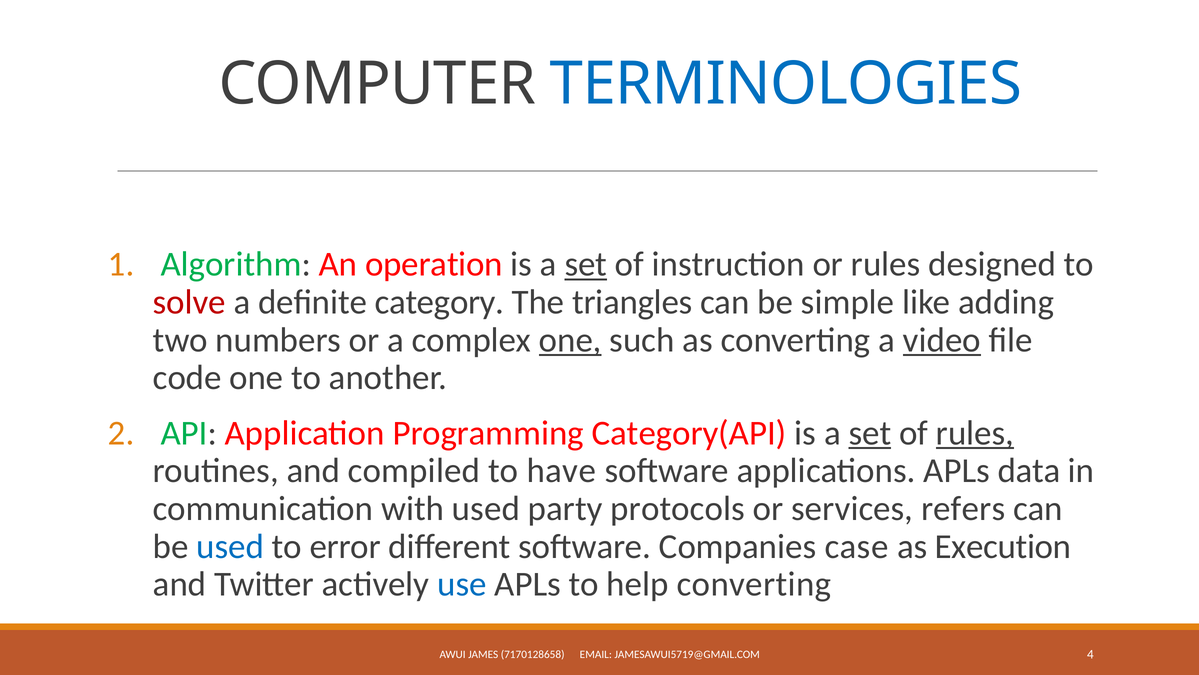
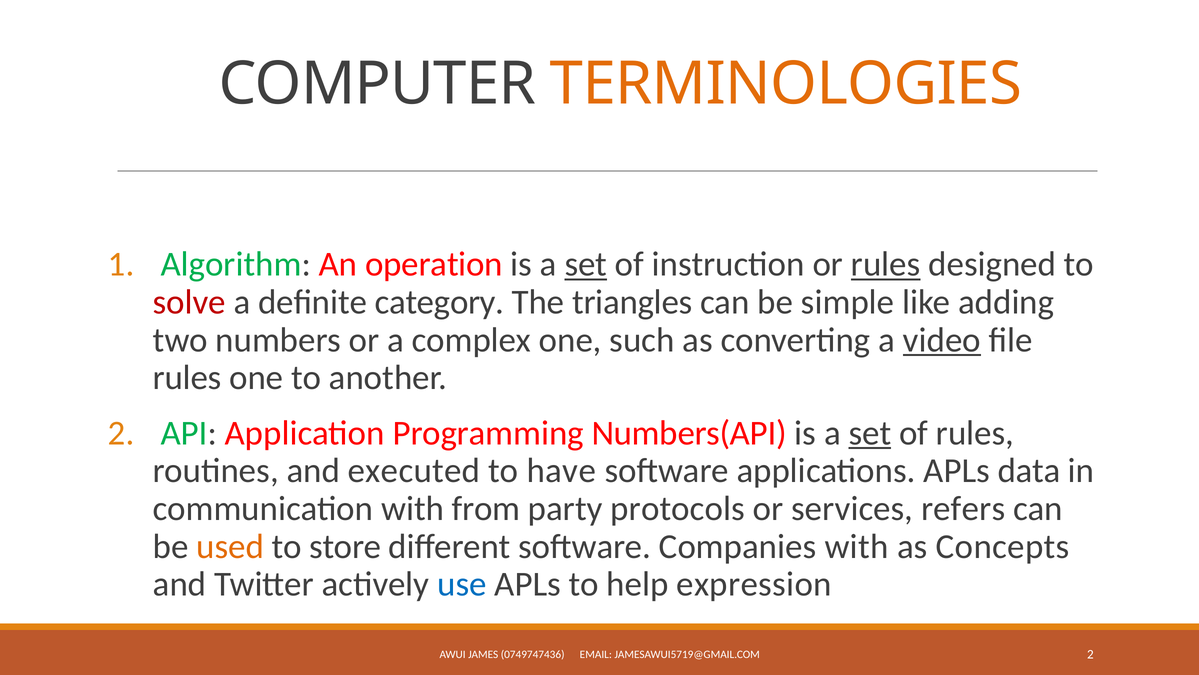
TERMINOLOGIES colour: blue -> orange (786, 84)
rules underline: none -> present (886, 264)
one underline: present -> none (570, 340)
code: code -> rules (187, 378)
Category(API: Category(API -> Numbers(API (689, 433)
rules underline: present -> none (975, 433)
compiled: compiled -> executed (414, 471)
with used: used -> from (486, 508)
used colour: blue -> orange (230, 546)
error: error -> store (345, 546)
Companies case: case -> with (857, 546)
Execution: Execution -> Concepts (1003, 546)
help converting: converting -> expression (754, 584)
7170128658: 7170128658 -> 0749747436 (533, 654)
JAMESAWUI5719@GMAIL.COM 4: 4 -> 2 (1090, 654)
